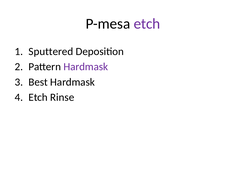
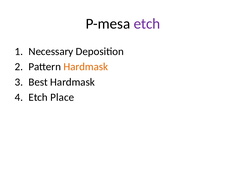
Sputtered: Sputtered -> Necessary (51, 52)
Hardmask colour: purple -> orange (86, 67)
Rinse: Rinse -> Place (62, 98)
